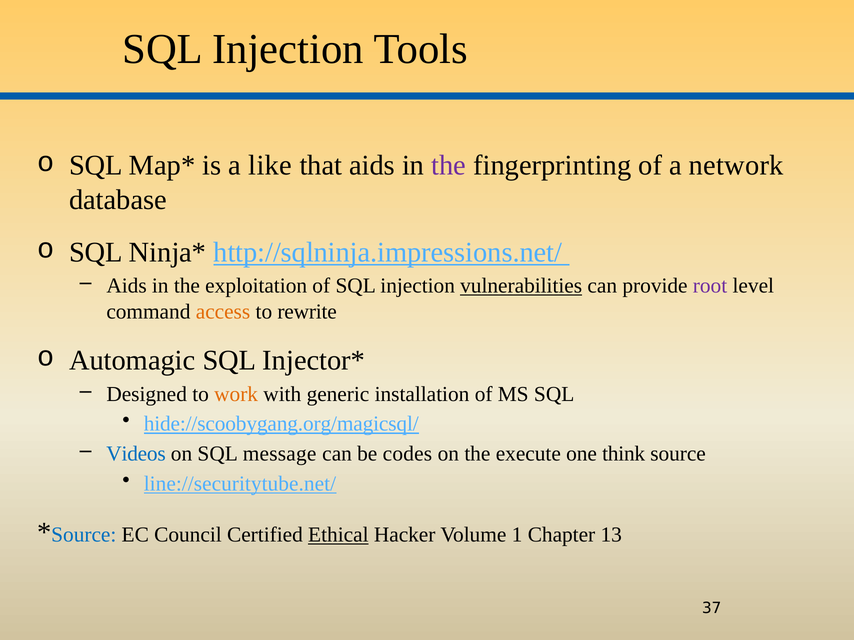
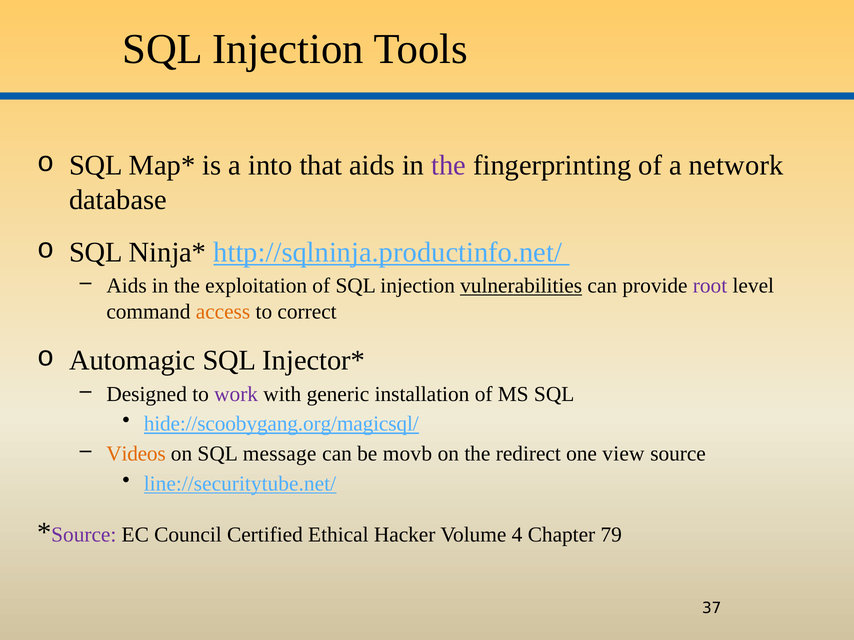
like: like -> into (270, 166)
http://sqlninja.impressions.net/: http://sqlninja.impressions.net/ -> http://sqlninja.productinfo.net/ (388, 252)
rewrite: rewrite -> correct (307, 312)
work colour: orange -> purple (236, 394)
Videos colour: blue -> orange (136, 454)
codes: codes -> movb (407, 454)
execute: execute -> redirect (528, 454)
think: think -> view (623, 454)
Source colour: blue -> purple (84, 535)
Ethical underline: present -> none (338, 535)
1: 1 -> 4 (517, 535)
13: 13 -> 79 (611, 535)
